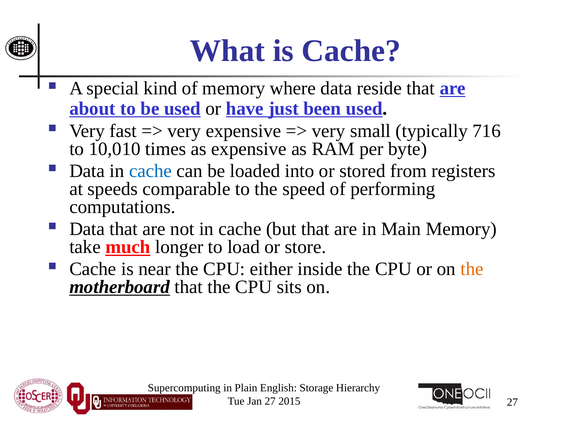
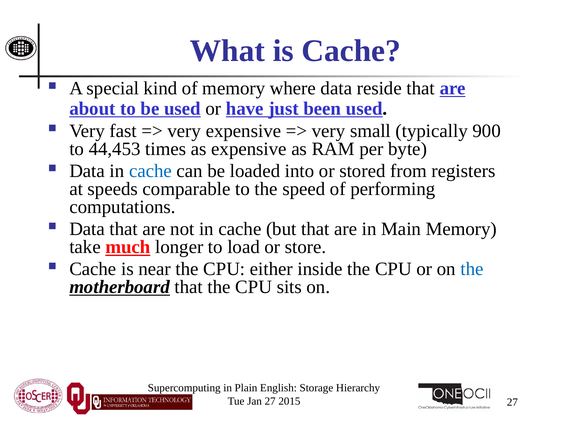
716: 716 -> 900 (487, 131)
10,010: 10,010 -> 44,453 (115, 149)
the colour: orange -> blue (472, 269)
